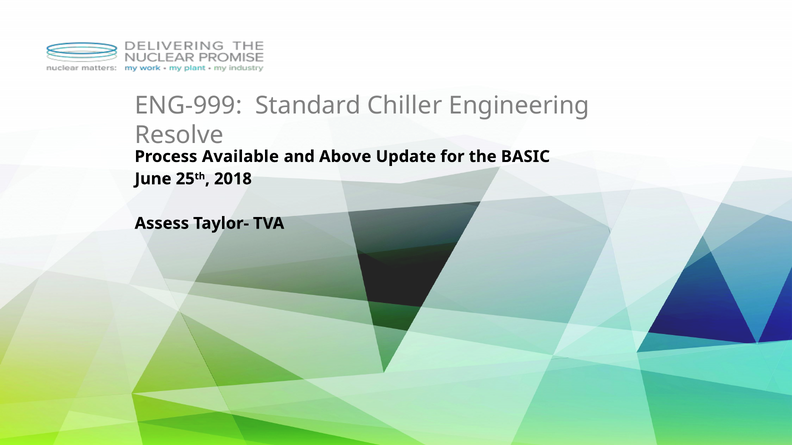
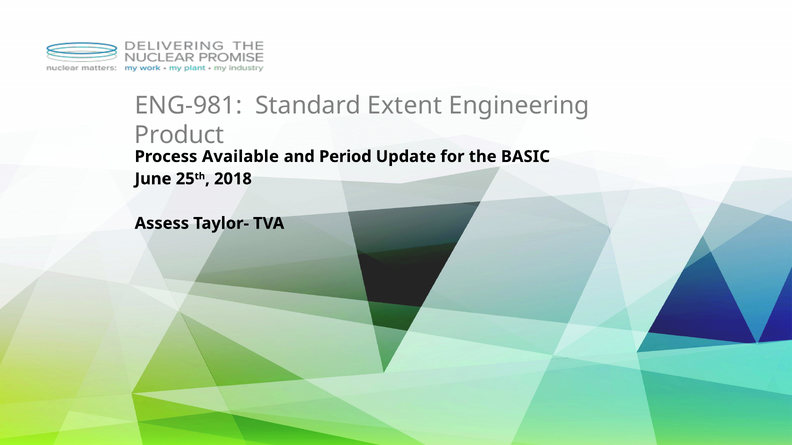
ENG-999: ENG-999 -> ENG-981 (188, 106)
Chiller: Chiller -> Extent (405, 106)
Resolve: Resolve -> Product (179, 135)
Above: Above -> Period (345, 157)
